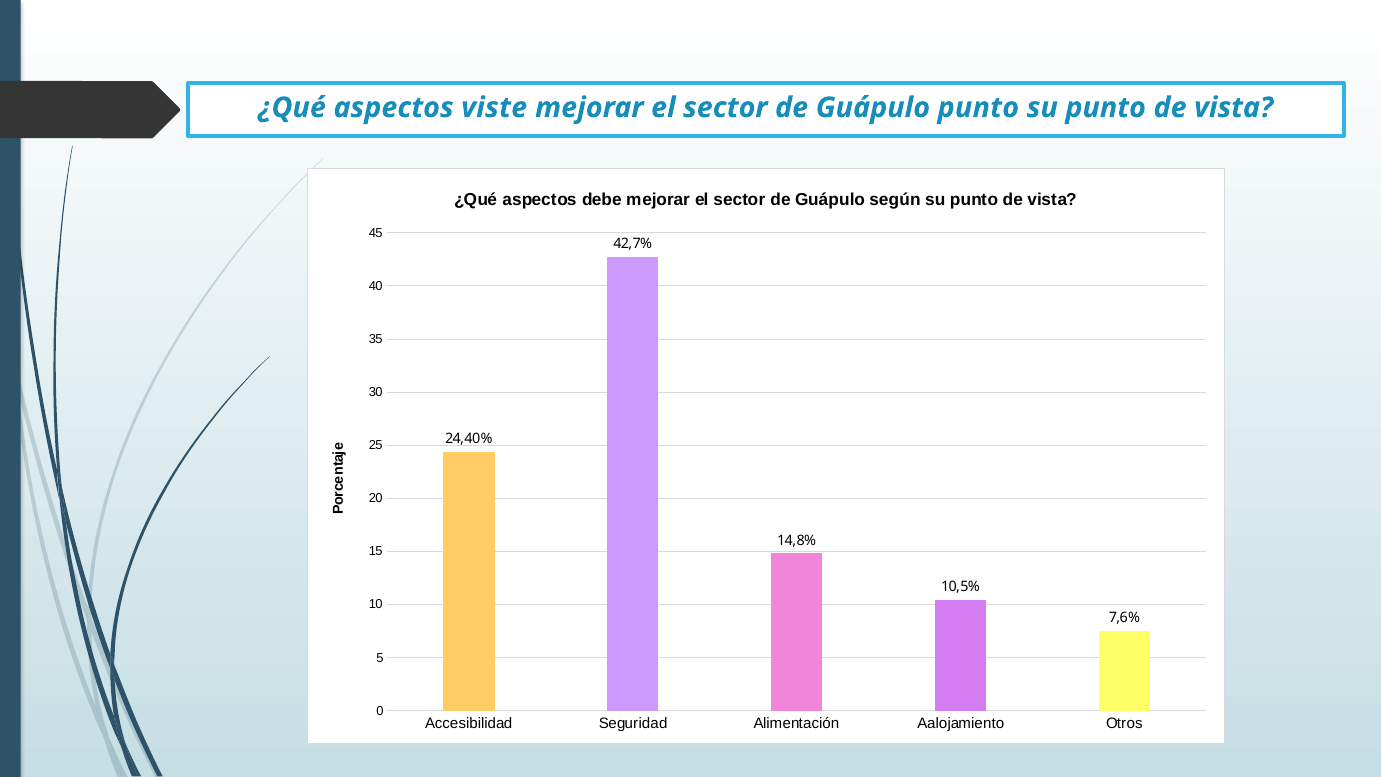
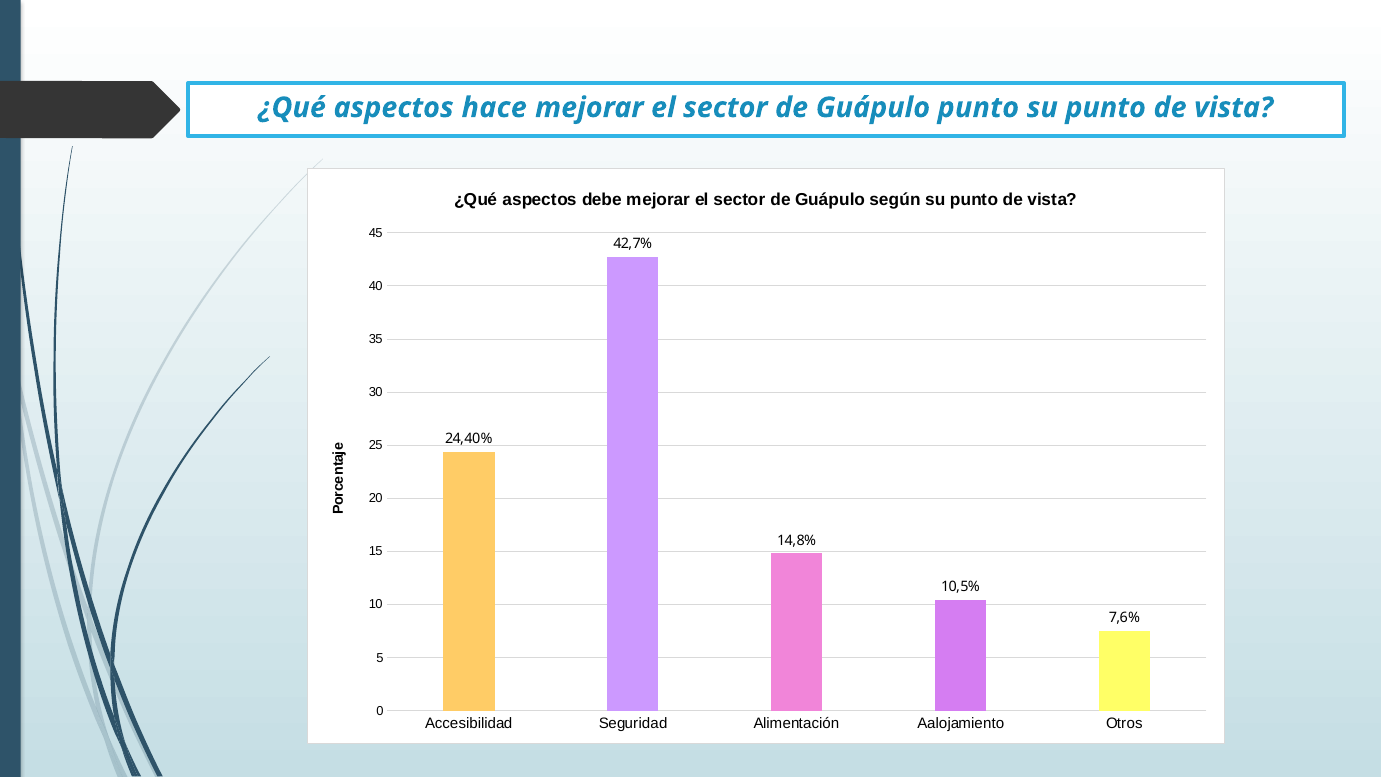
viste: viste -> hace (494, 108)
